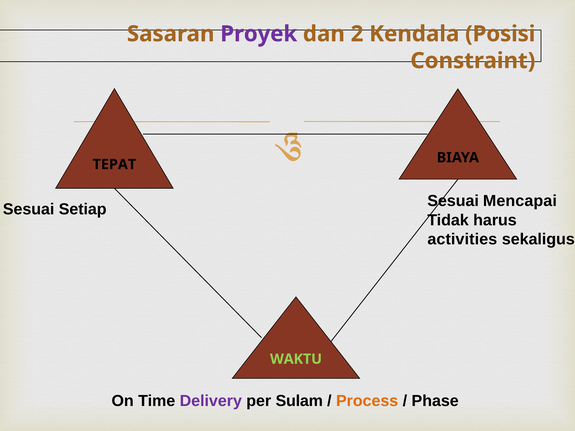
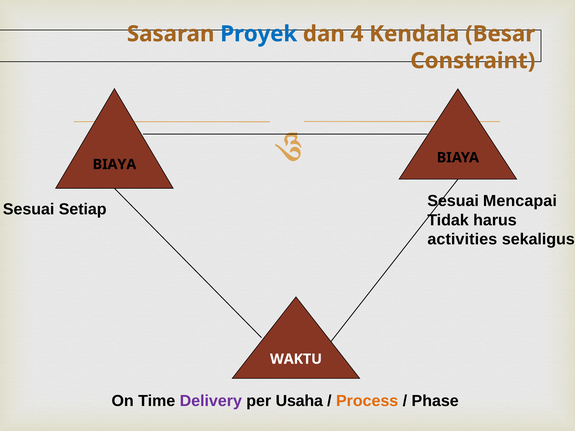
Proyek colour: purple -> blue (259, 34)
2: 2 -> 4 (357, 34)
Posisi: Posisi -> Besar (500, 34)
TEPAT: TEPAT -> BIAYA (114, 164)
WAKTU colour: light green -> white (296, 359)
Sulam: Sulam -> Usaha (299, 401)
